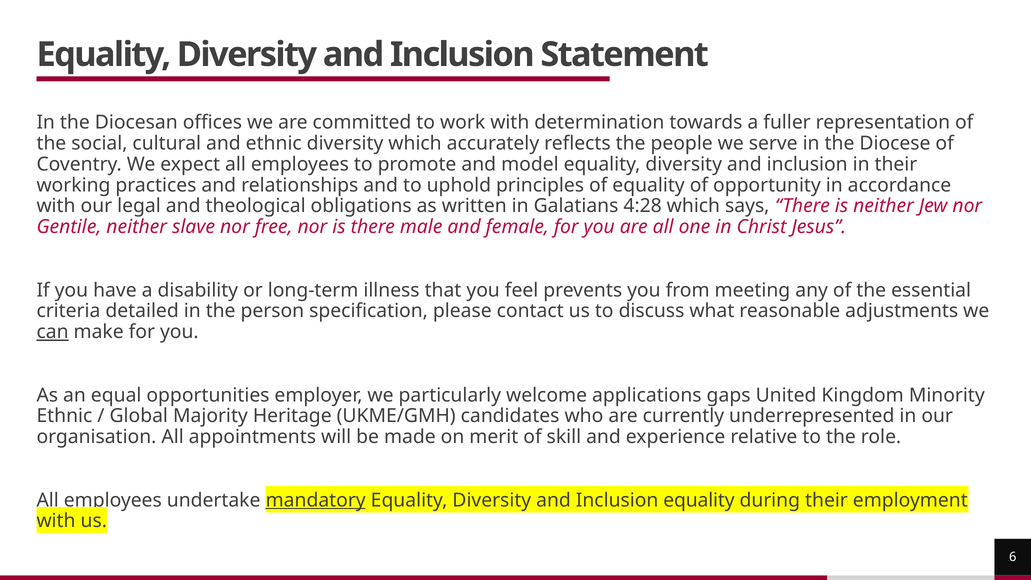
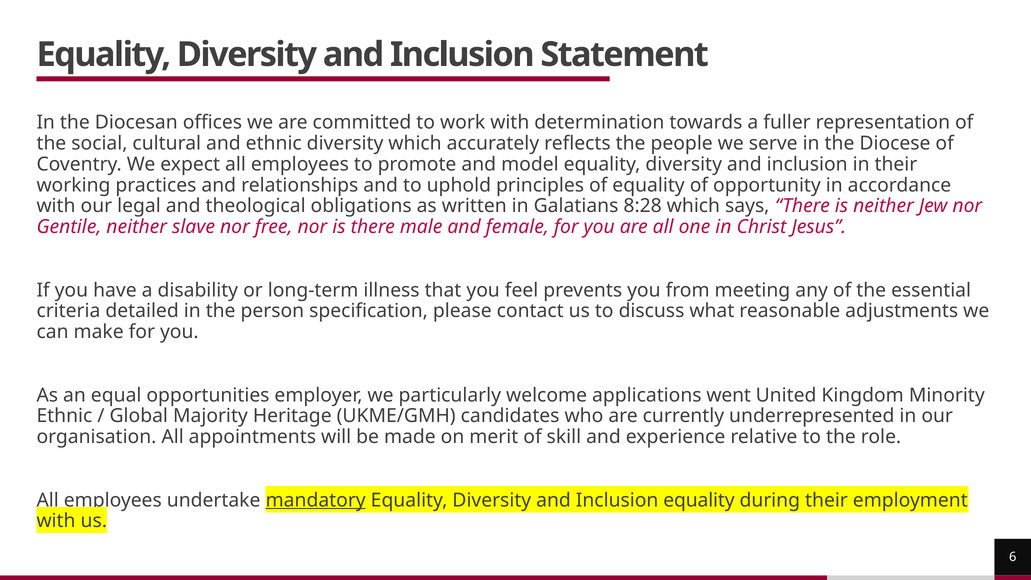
4:28: 4:28 -> 8:28 (643, 206)
can underline: present -> none (53, 332)
gaps: gaps -> went (729, 395)
